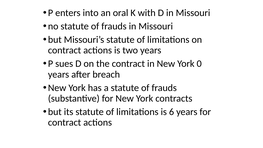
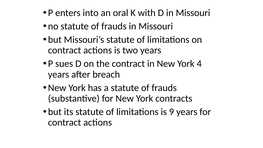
0: 0 -> 4 (199, 64)
6: 6 -> 9 (172, 112)
